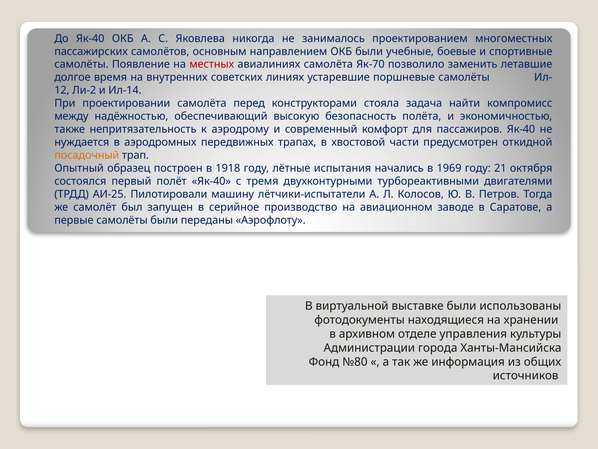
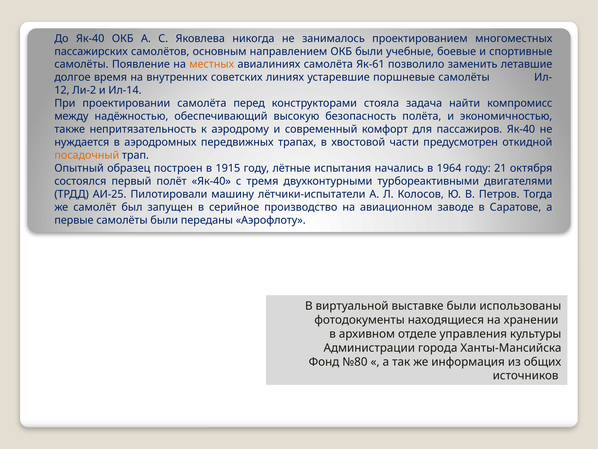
местных colour: red -> orange (212, 64)
Як-70: Як-70 -> Як-61 (370, 64)
1918: 1918 -> 1915 (228, 168)
1969: 1969 -> 1964 (449, 168)
